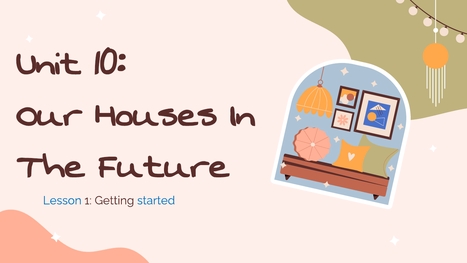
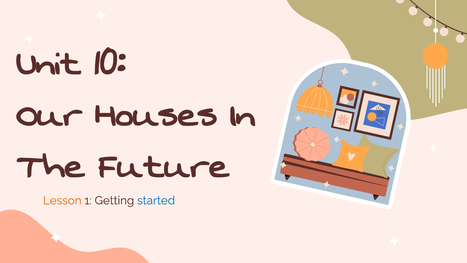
Lesson colour: blue -> orange (62, 200)
